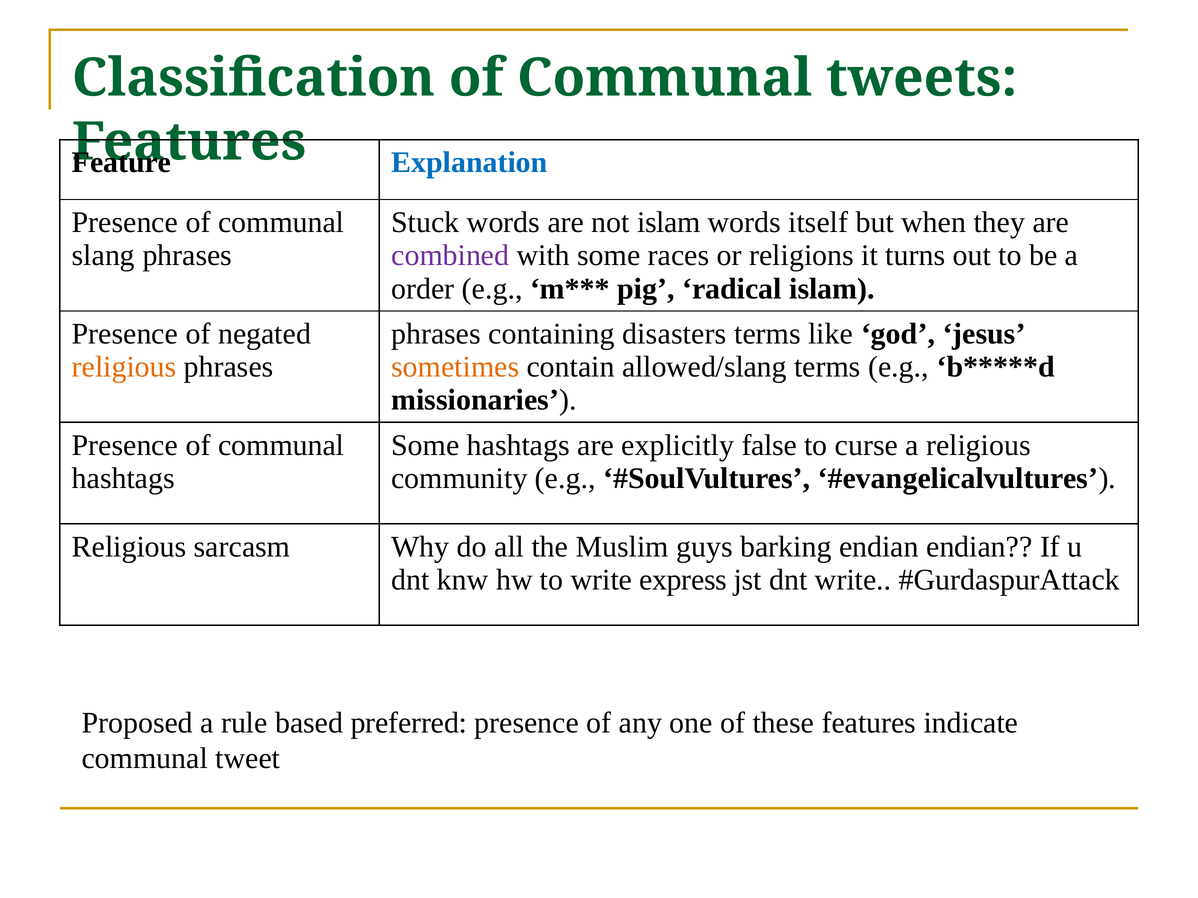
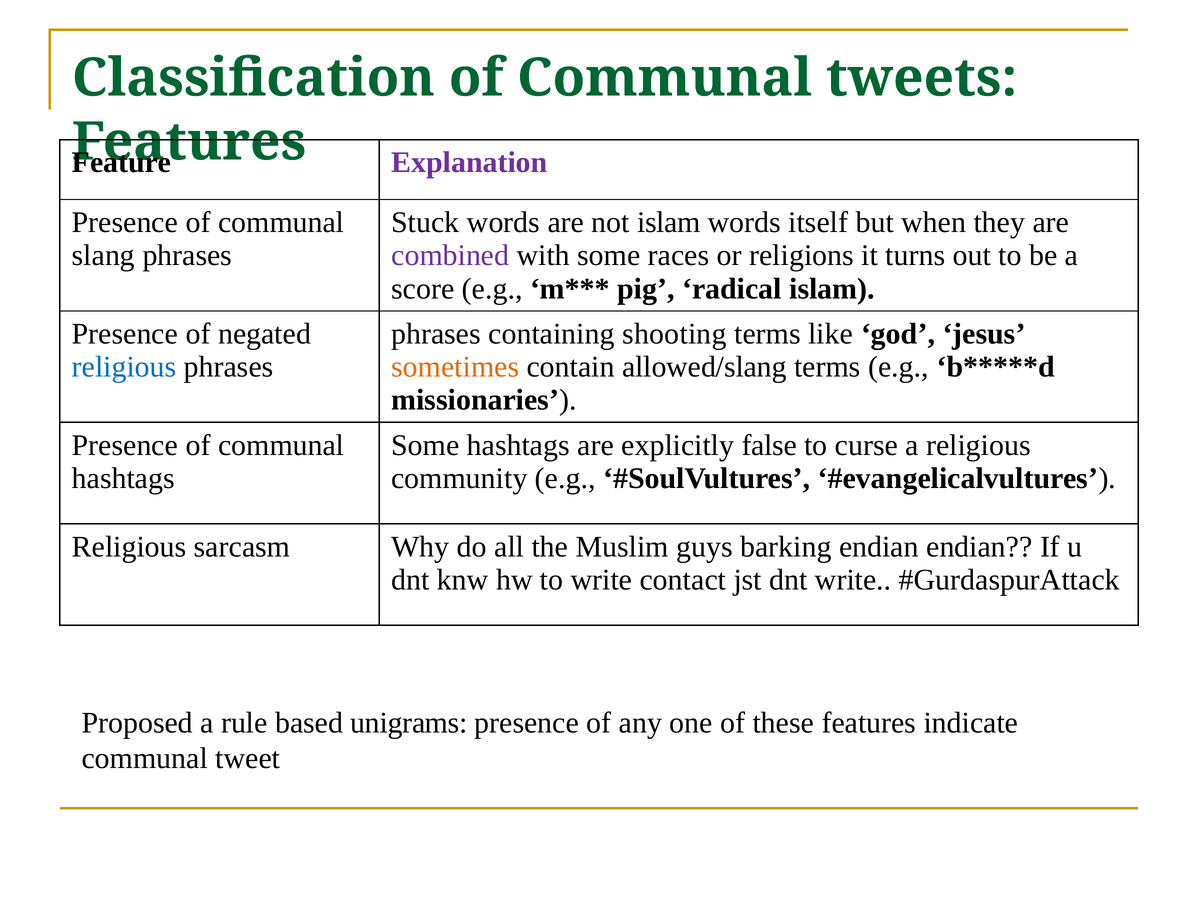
Explanation colour: blue -> purple (469, 163)
order: order -> score (423, 289)
disasters: disasters -> shooting (674, 334)
religious colour: orange -> blue (124, 367)
express: express -> contact (683, 580)
preferred: preferred -> unigrams (409, 723)
